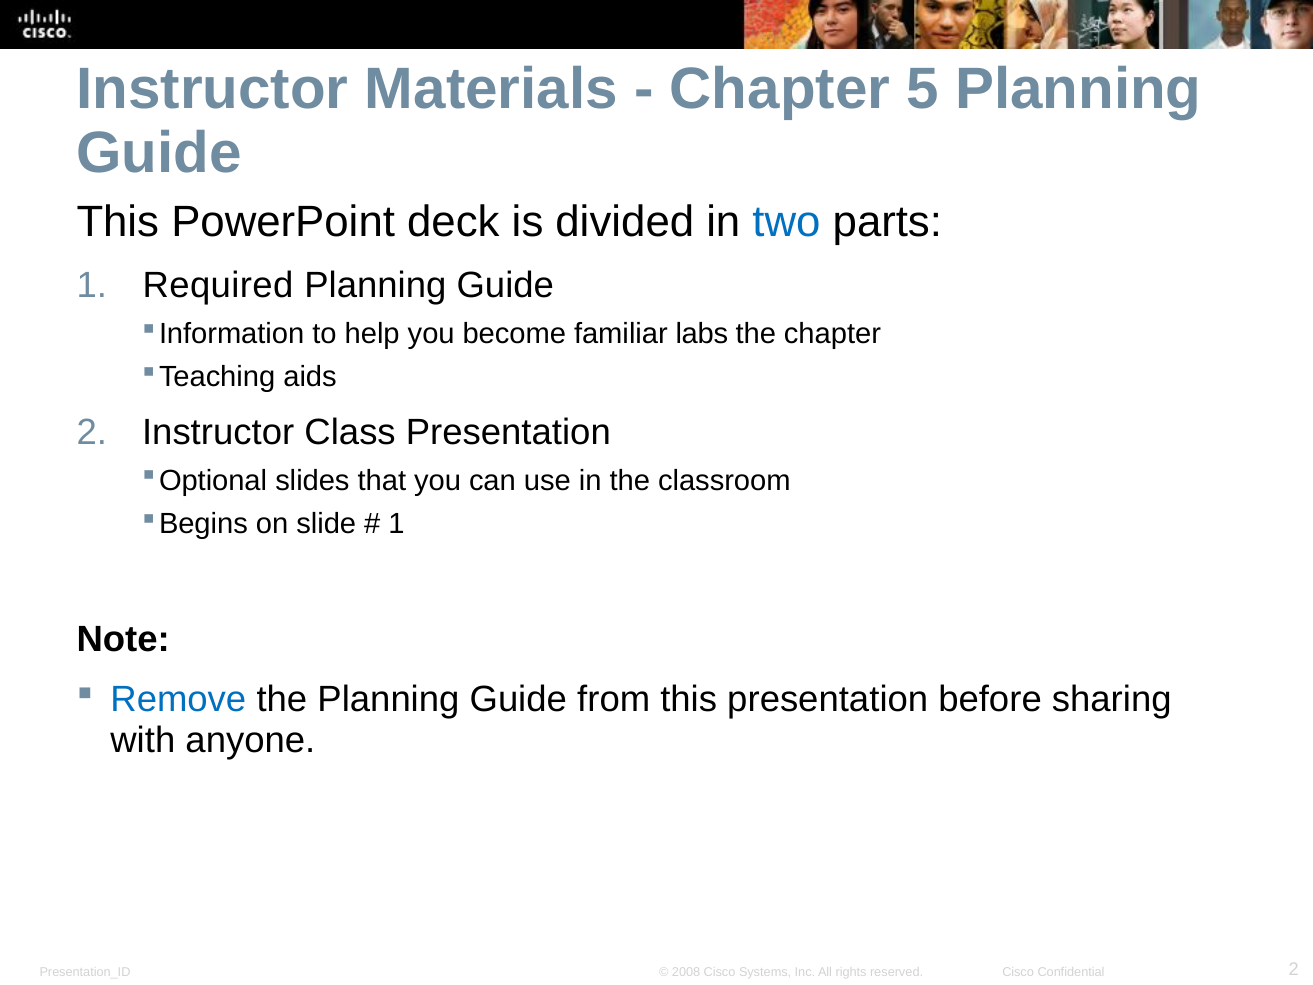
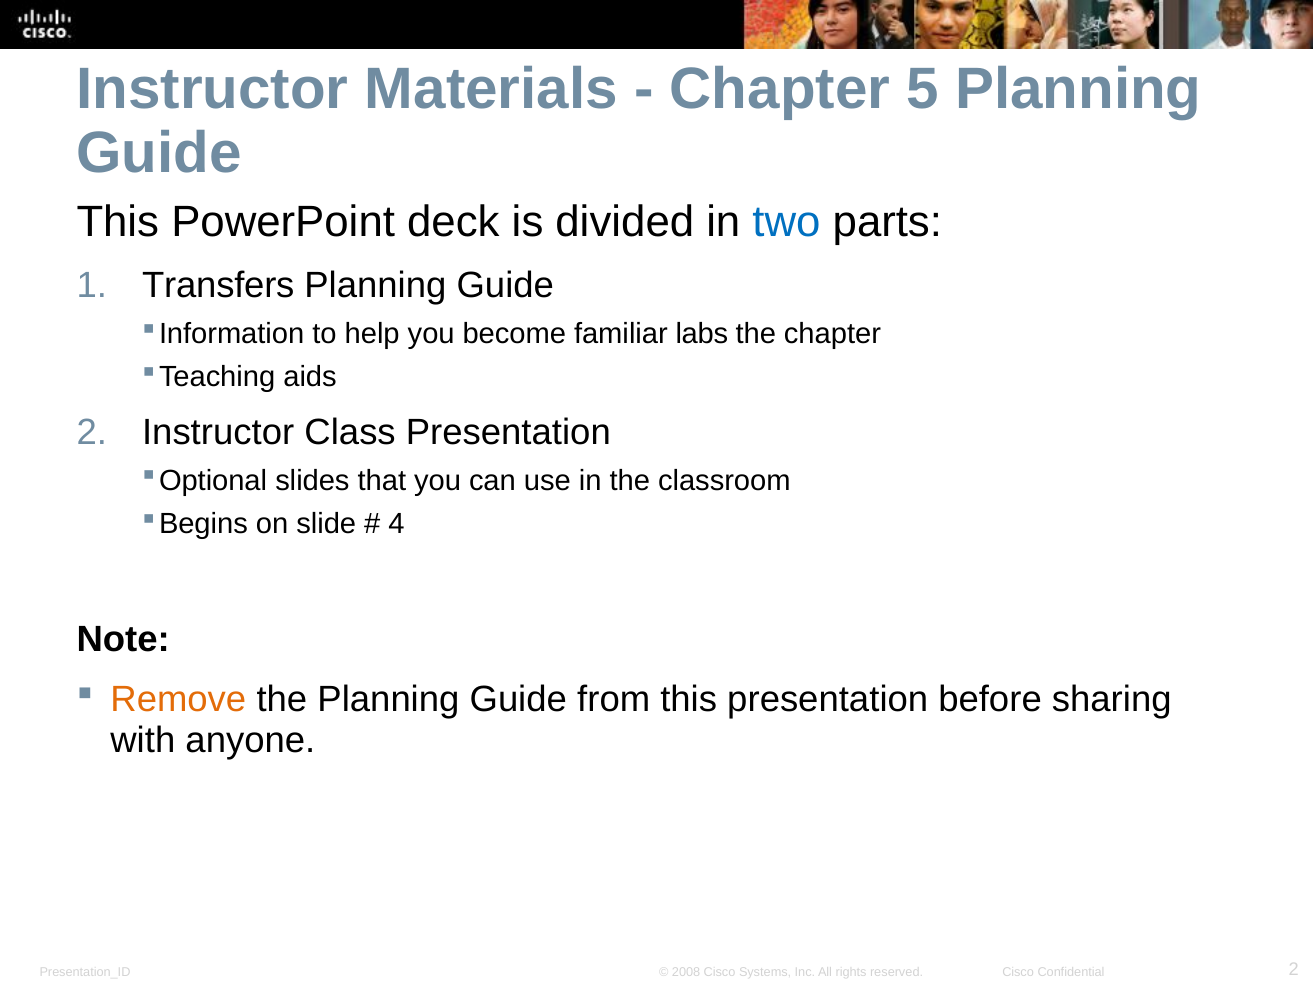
Required: Required -> Transfers (218, 286)
1: 1 -> 4 (396, 524)
Remove colour: blue -> orange (178, 699)
